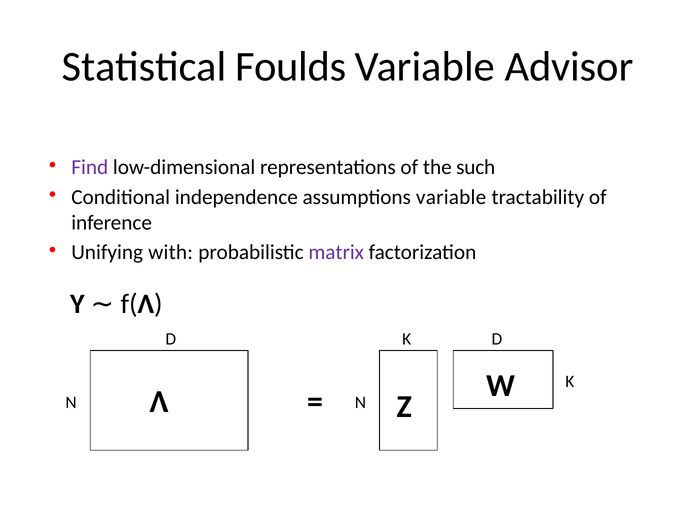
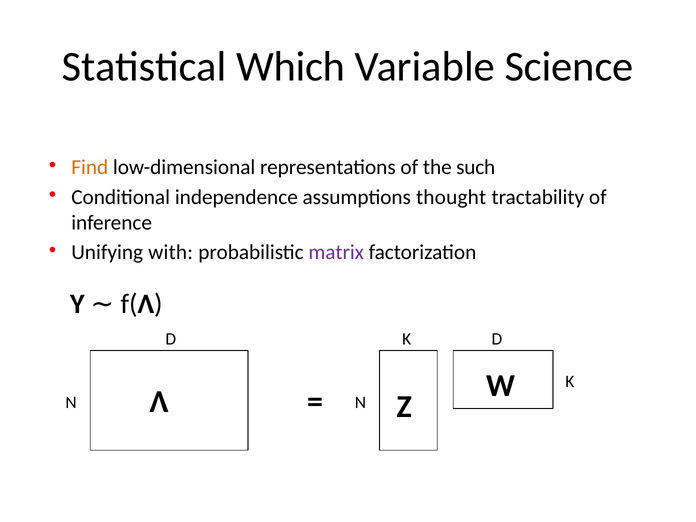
Foulds: Foulds -> Which (291, 67)
Advisor: Advisor -> Science (569, 67)
Find colour: purple -> orange (90, 167)
assumptions variable: variable -> thought (451, 197)
